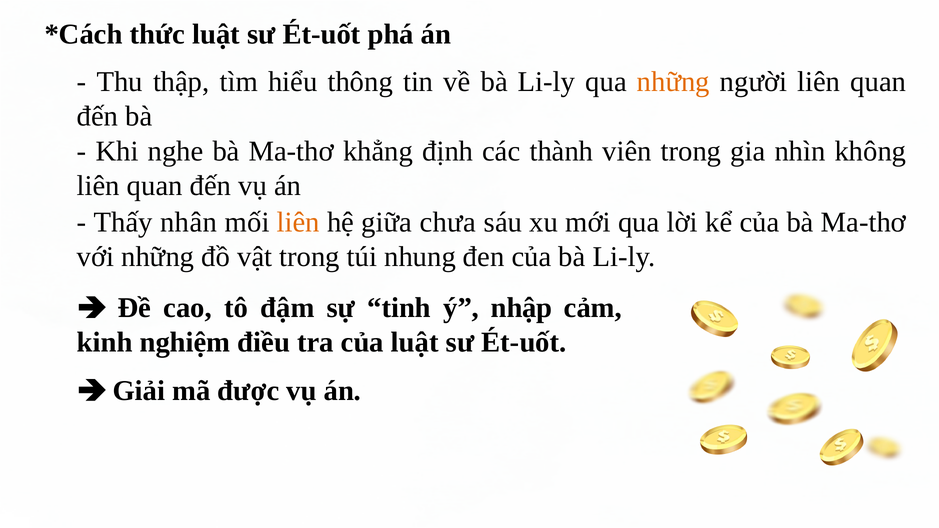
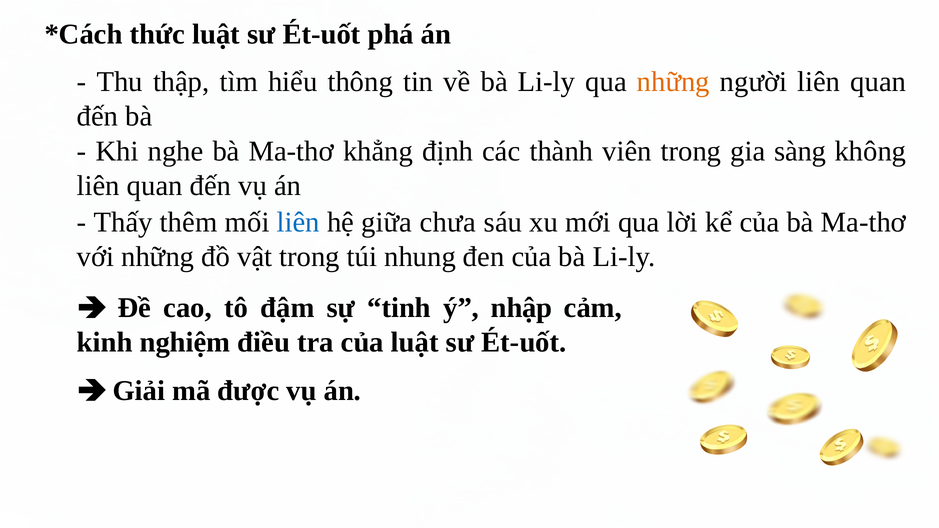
nhìn: nhìn -> sàng (800, 151)
nhân: nhân -> thêm (189, 222)
liên colour: orange -> blue (298, 222)
